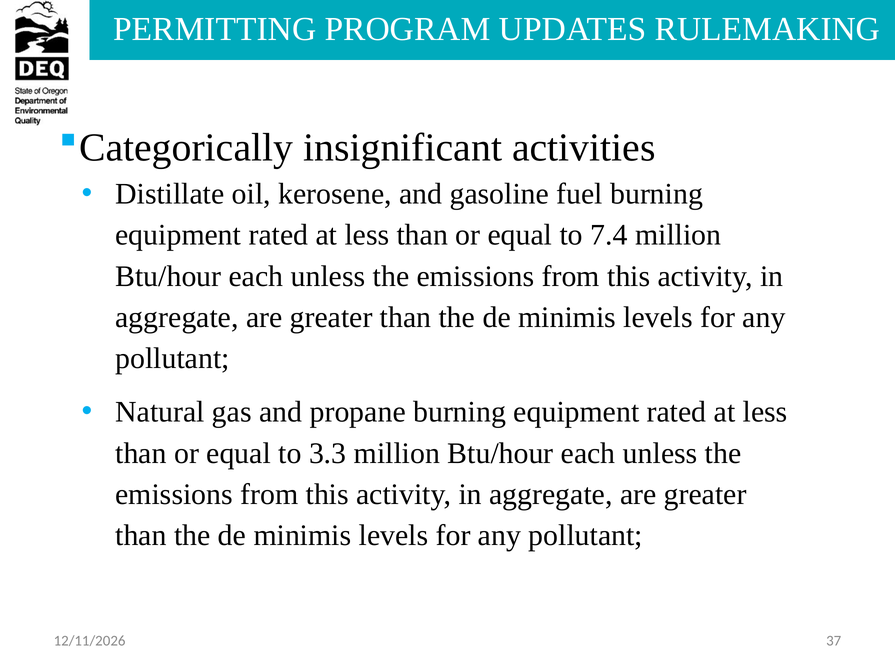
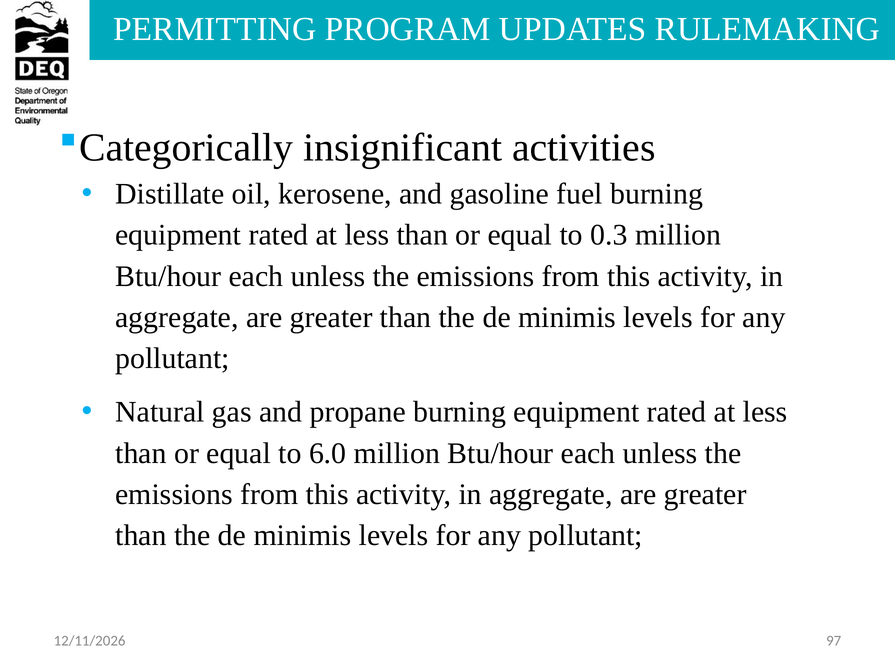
7.4: 7.4 -> 0.3 (609, 235)
3.3: 3.3 -> 6.0 (328, 453)
37: 37 -> 97 (834, 641)
